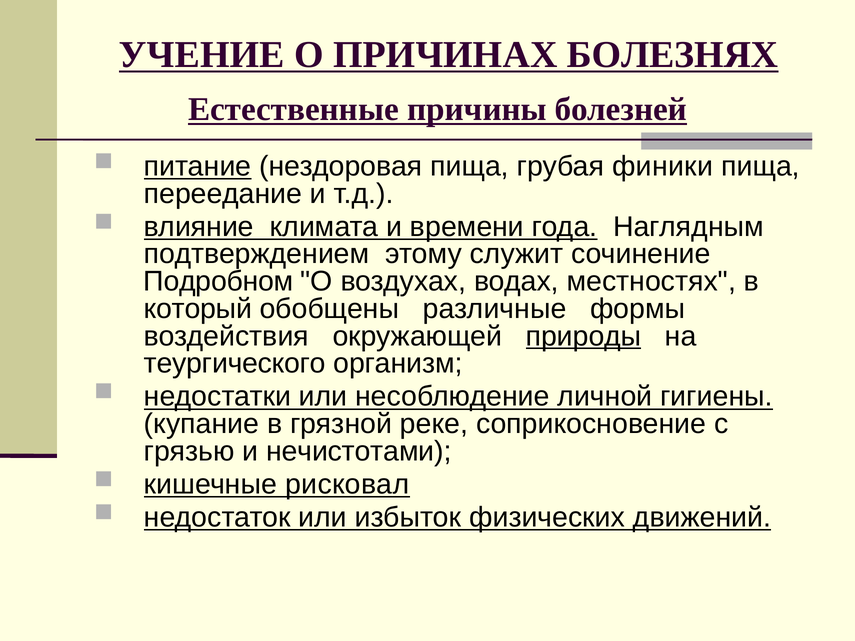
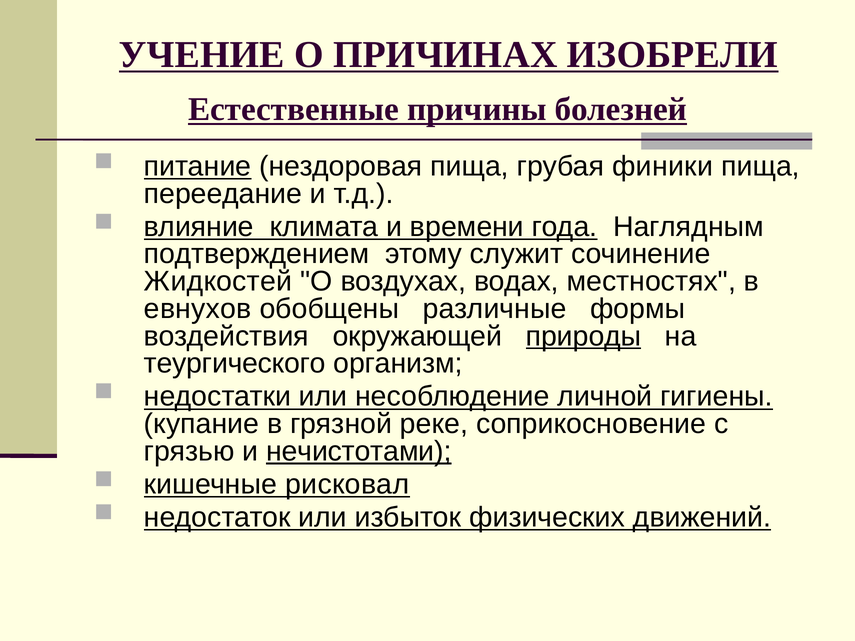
БОЛЕЗНЯХ: БОЛЕЗНЯХ -> ИЗОБРЕЛИ (672, 55)
Подробном: Подробном -> Жидкостей (218, 282)
который: который -> евнухов (198, 309)
нечистотами underline: none -> present (359, 451)
